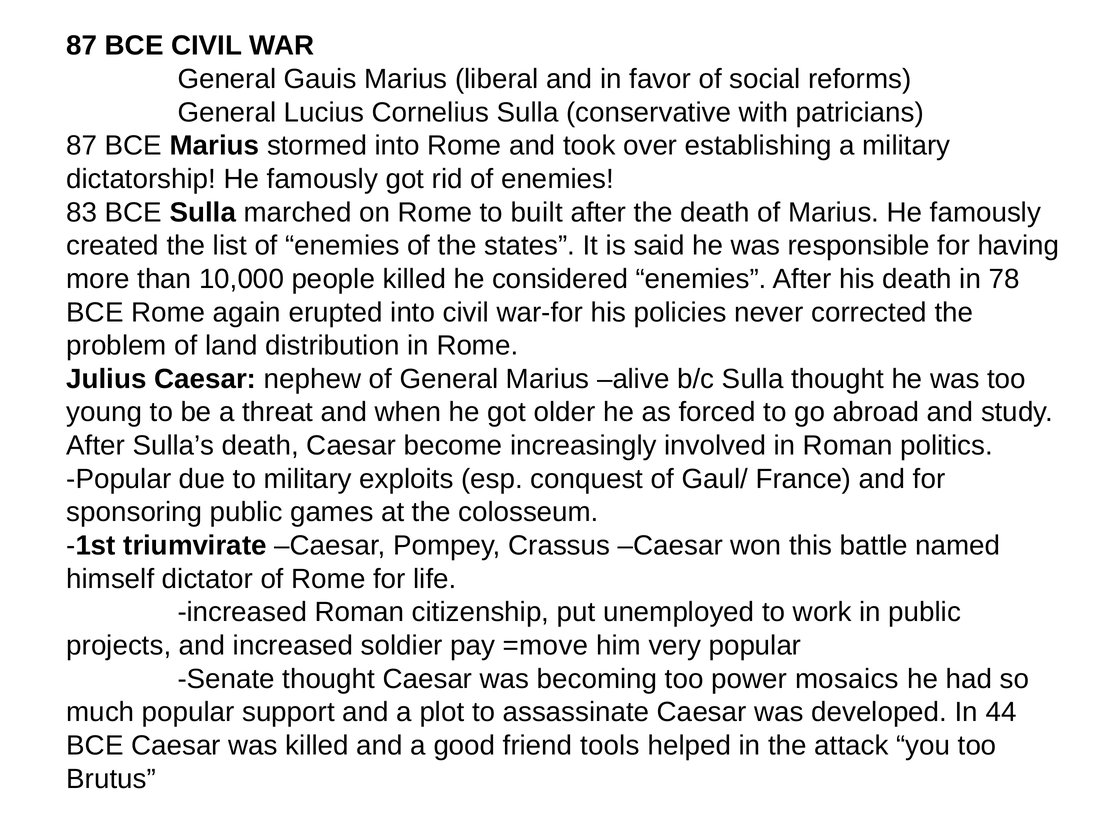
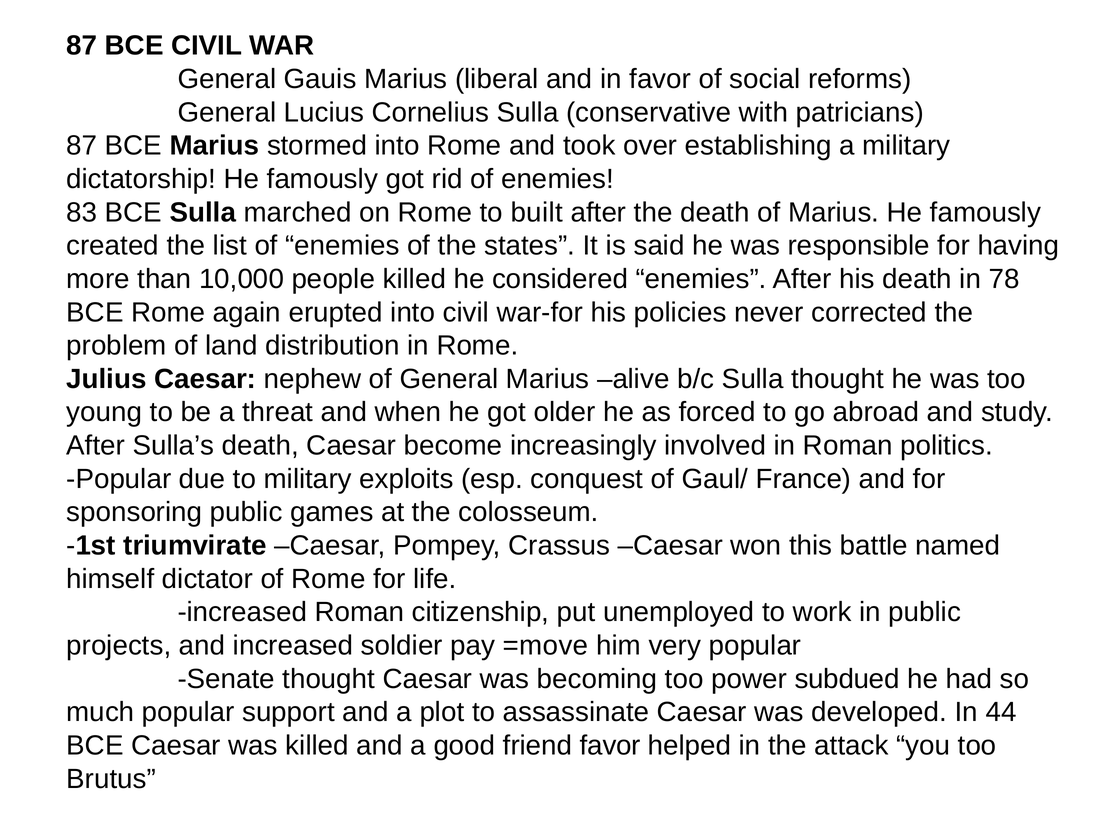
mosaics: mosaics -> subdued (847, 679)
friend tools: tools -> favor (610, 746)
